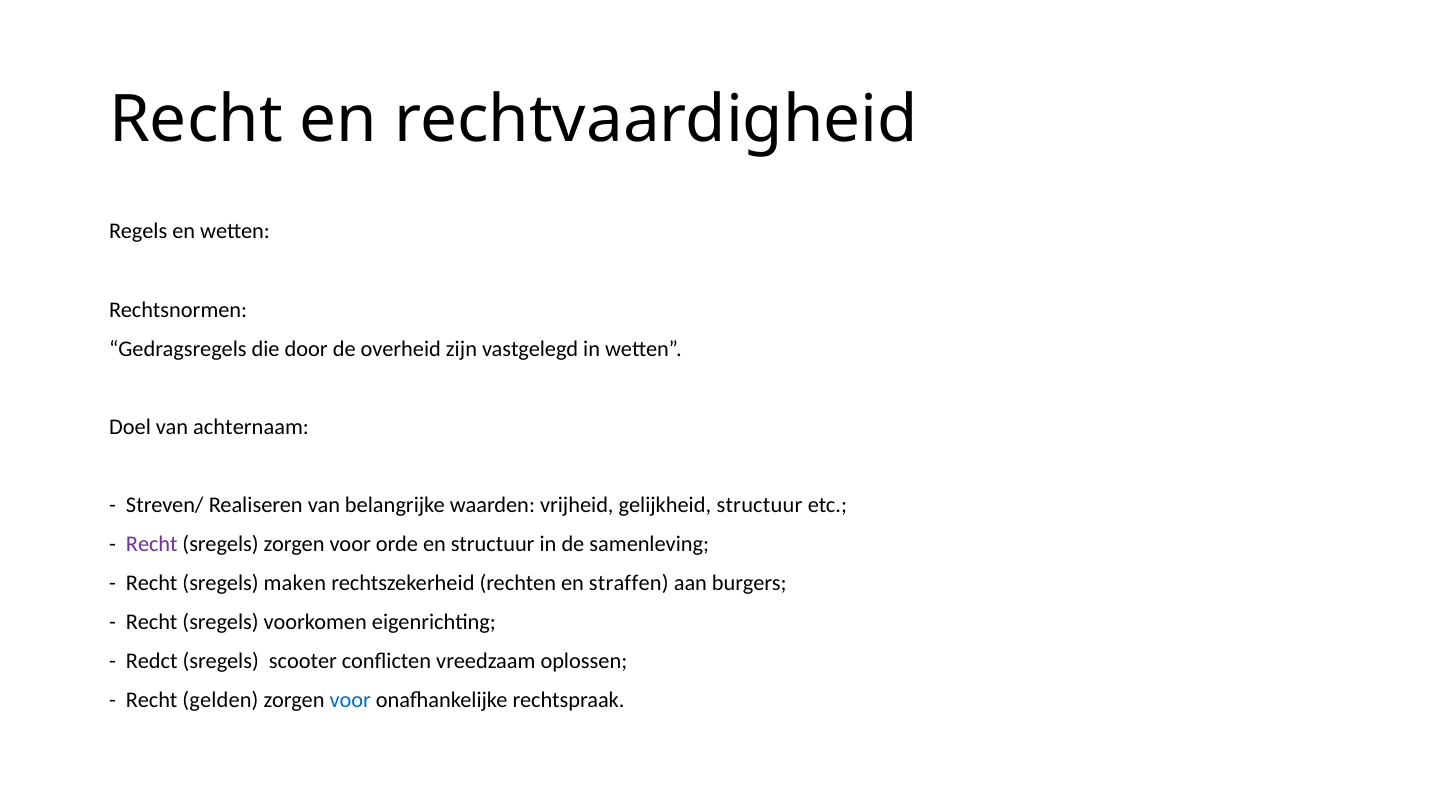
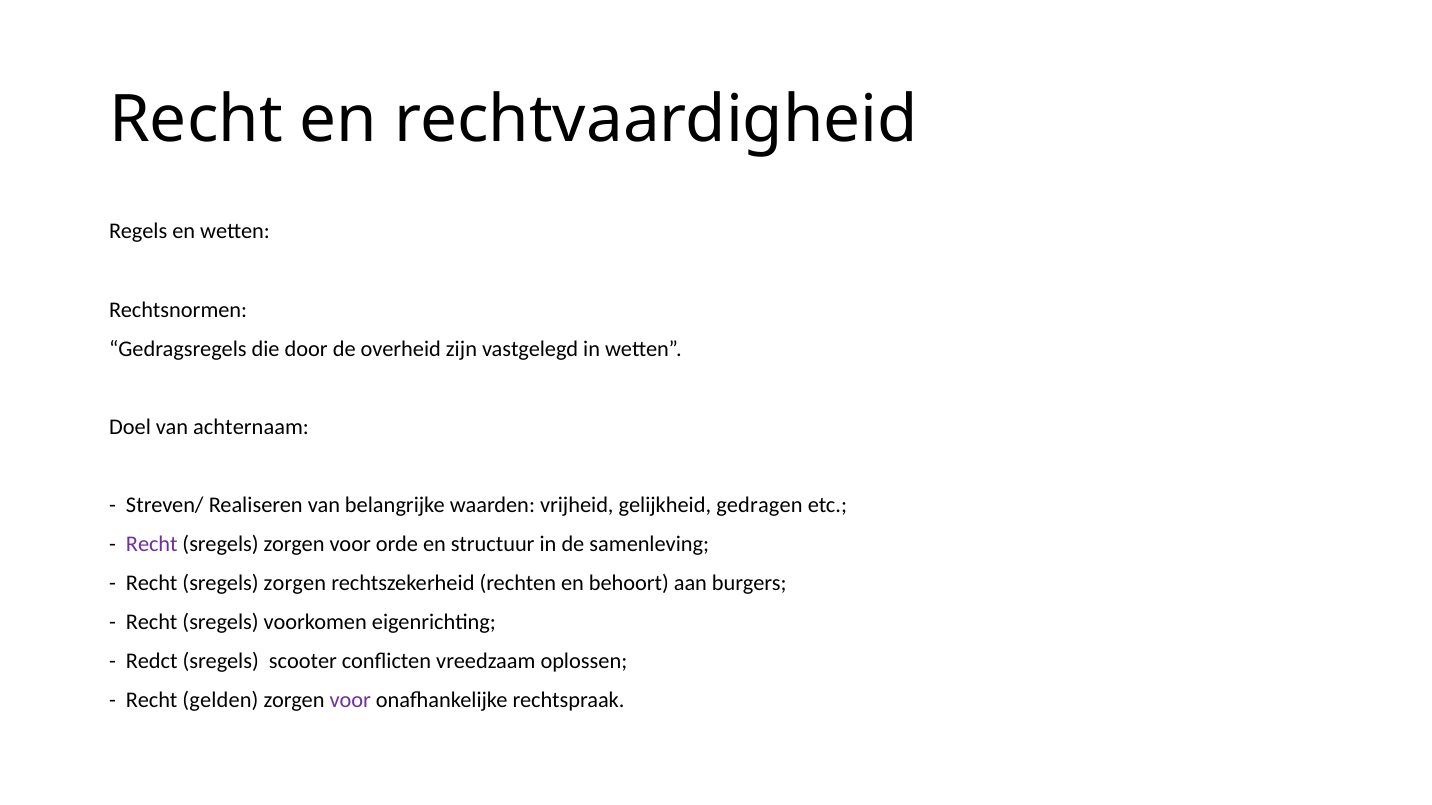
gelijkheid structuur: structuur -> gedragen (759, 505)
maken: maken -> zorgen (295, 584)
straffen: straffen -> behoort (629, 584)
voor colour: blue -> purple (350, 701)
